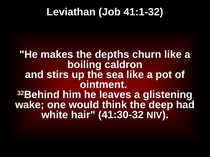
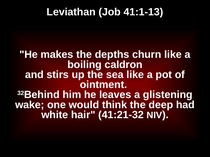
41:1-32: 41:1-32 -> 41:1-13 (143, 12)
41:30-32: 41:30-32 -> 41:21-32 (121, 115)
